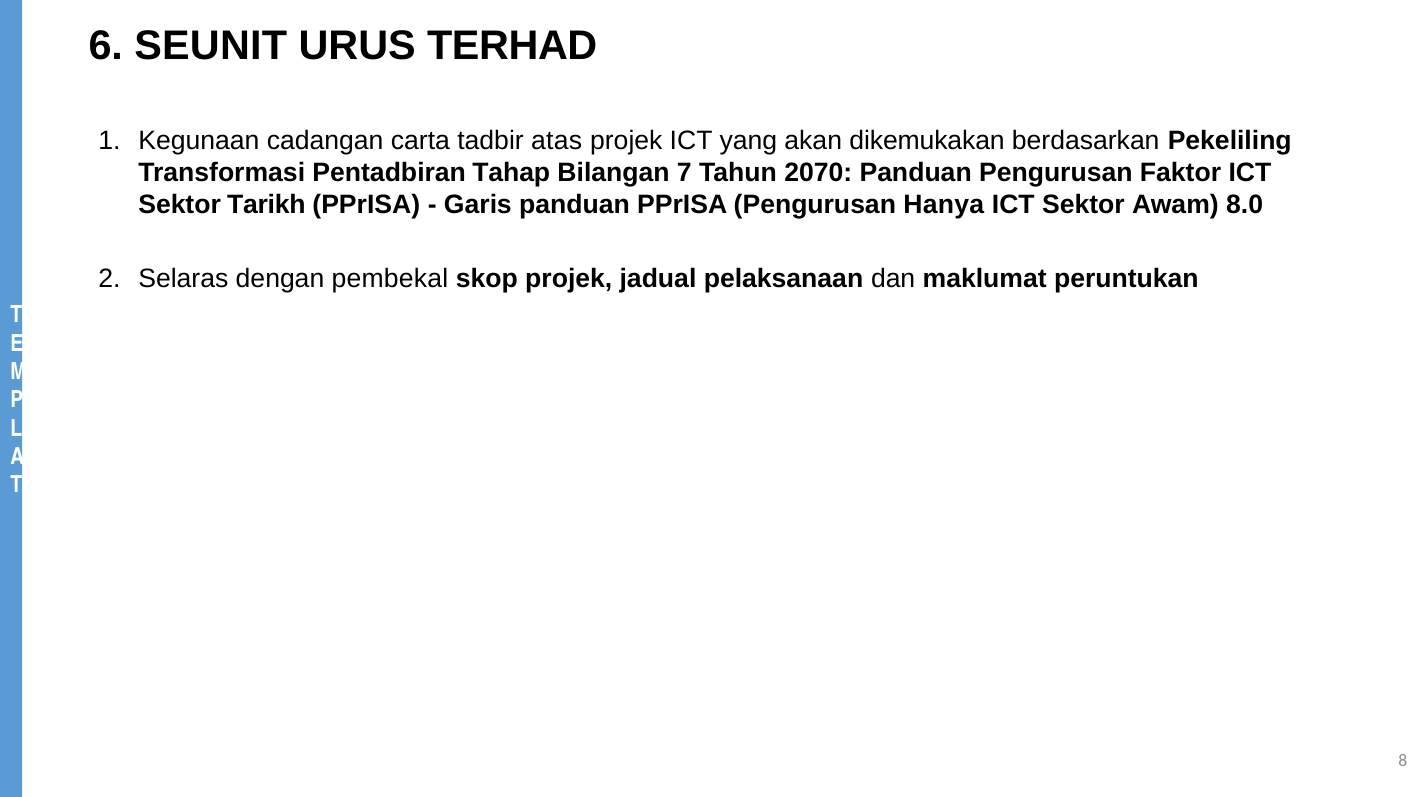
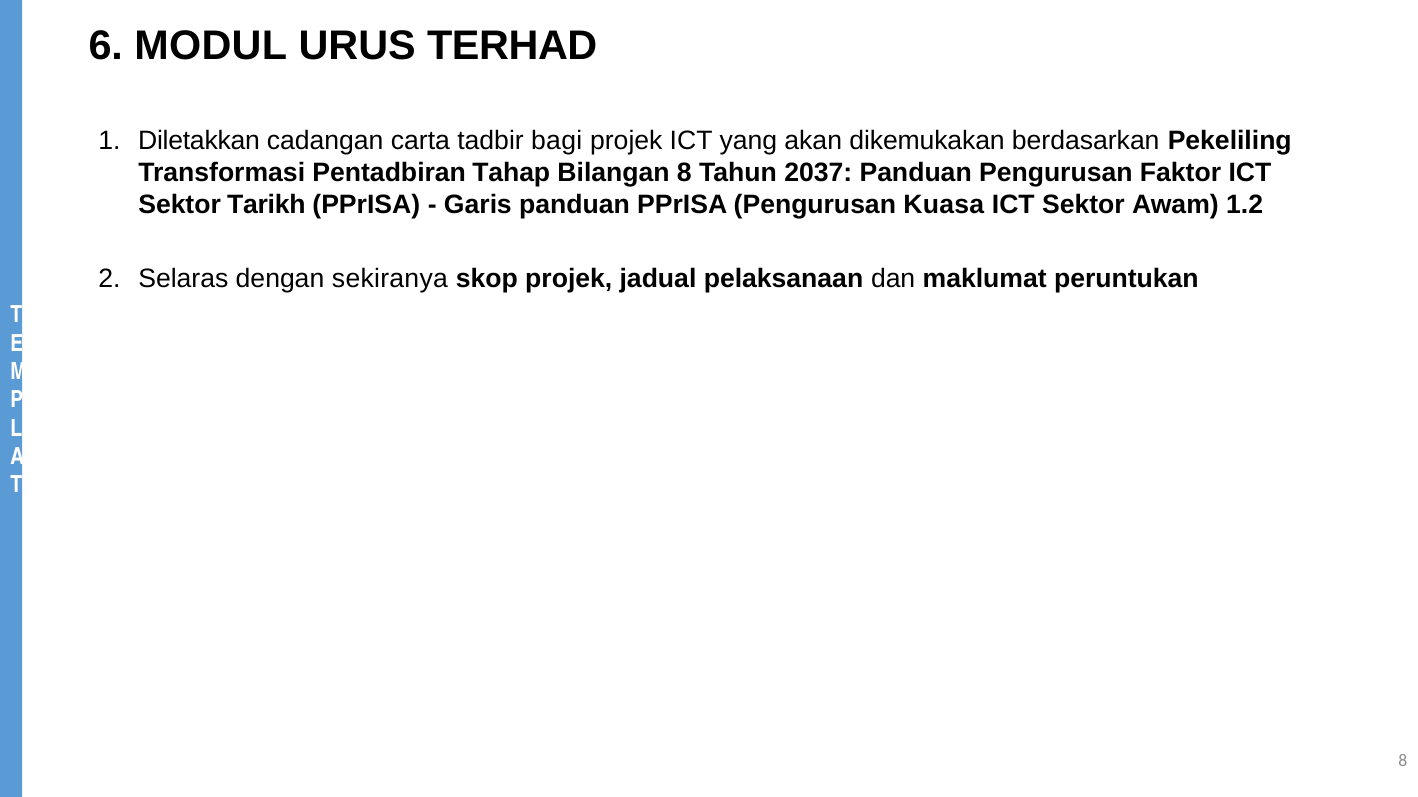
SEUNIT: SEUNIT -> MODUL (211, 46)
Kegunaan: Kegunaan -> Diletakkan (199, 141)
atas: atas -> bagi (557, 141)
Bilangan 7: 7 -> 8 (684, 173)
2070: 2070 -> 2037 (818, 173)
Hanya: Hanya -> Kuasa (944, 204)
8.0: 8.0 -> 1.2 (1245, 204)
pembekal: pembekal -> sekiranya (390, 279)
